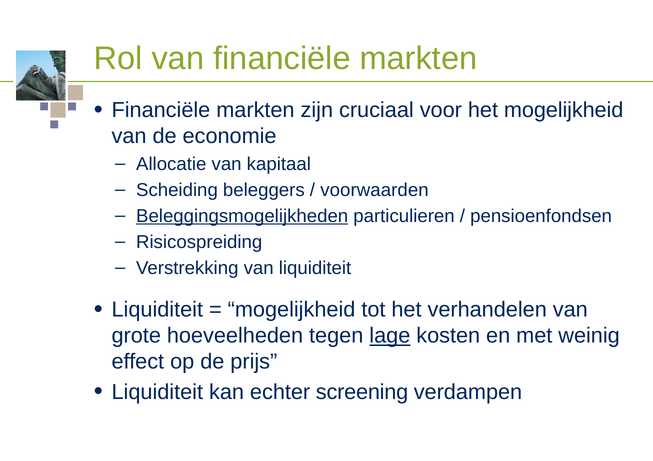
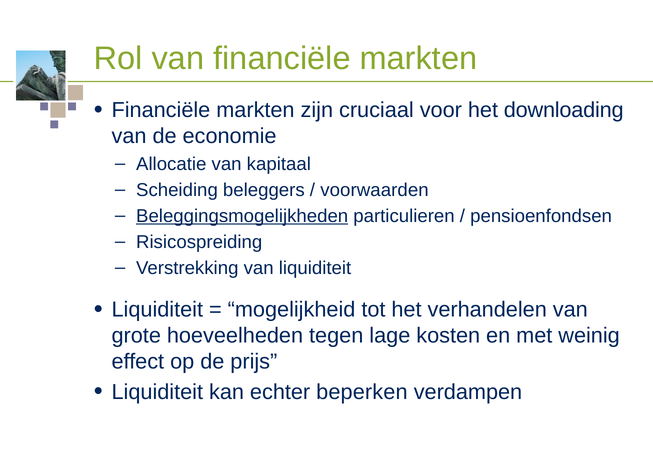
het mogelijkheid: mogelijkheid -> downloading (564, 110)
lage underline: present -> none (390, 336)
screening: screening -> beperken (362, 393)
